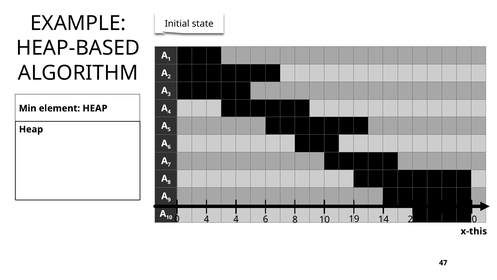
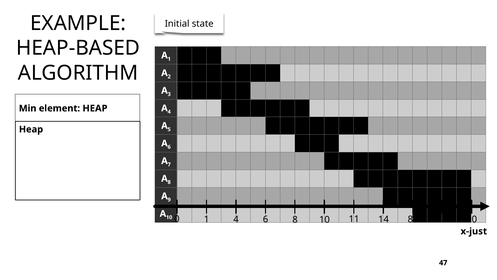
0 4: 4 -> 1 (207, 219)
19: 19 -> 11 (354, 219)
27: 27 -> 89 (413, 219)
x-this: x-this -> x-just (474, 231)
